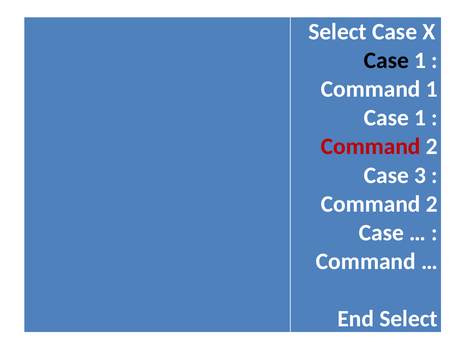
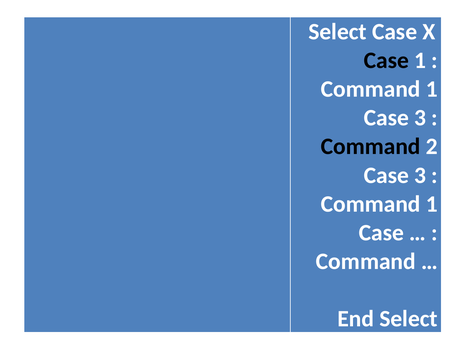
1: 1 -> 3 (420, 118)
Command colour: red -> black (371, 146)
2: 2 -> 1 (432, 204)
